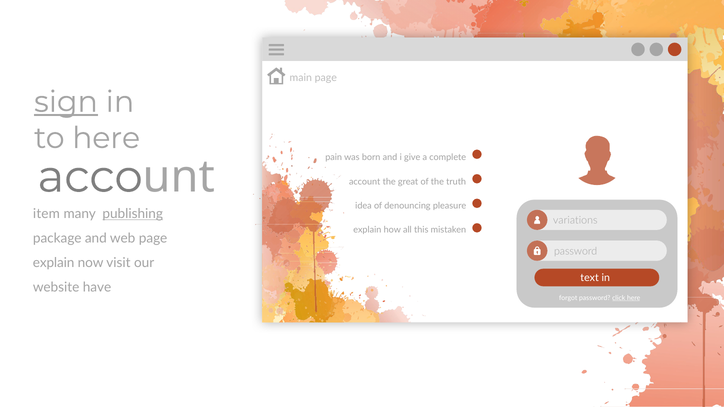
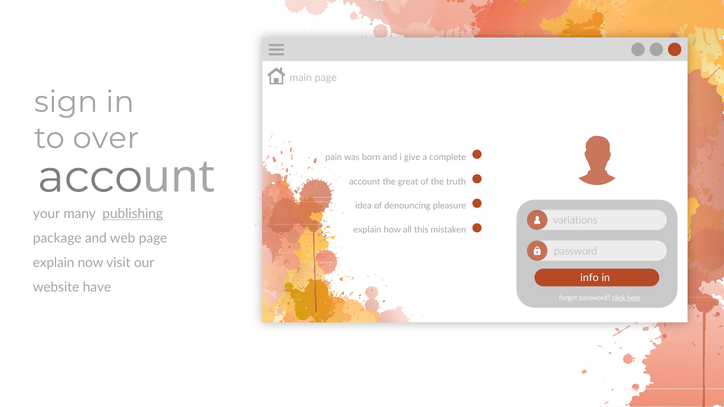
sign underline: present -> none (66, 102)
to here: here -> over (106, 138)
item: item -> your (46, 214)
text: text -> info (590, 278)
